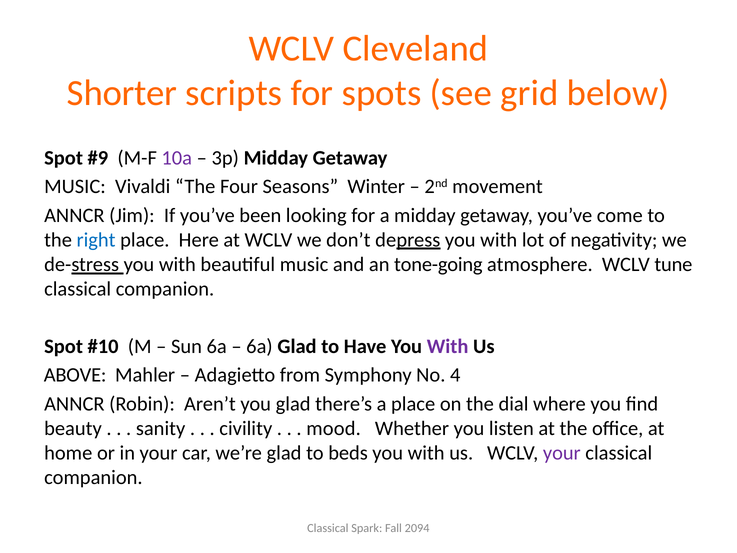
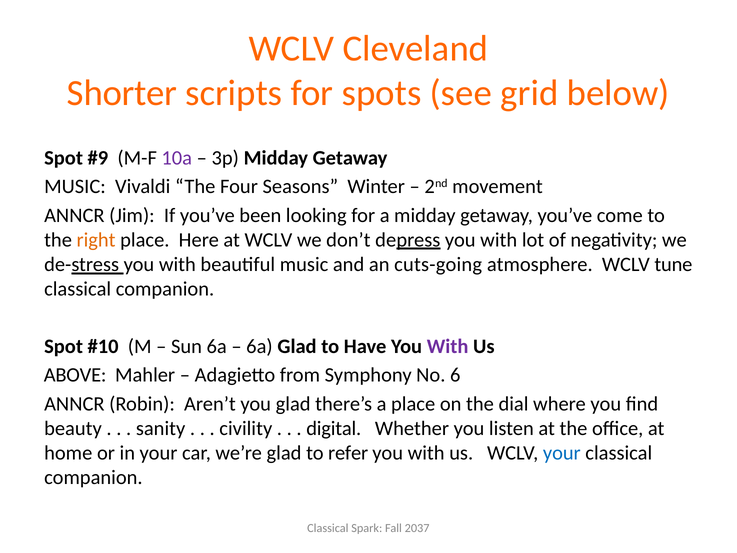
right colour: blue -> orange (96, 240)
tone-going: tone-going -> cuts-going (438, 264)
4: 4 -> 6 (455, 375)
mood: mood -> digital (334, 428)
beds: beds -> refer (348, 453)
your colour: purple -> blue (562, 453)
2094: 2094 -> 2037 (417, 528)
